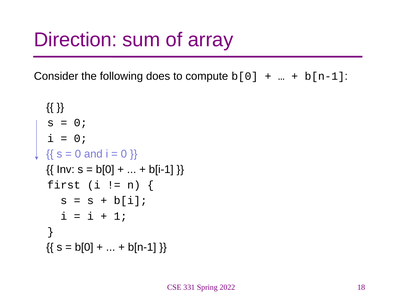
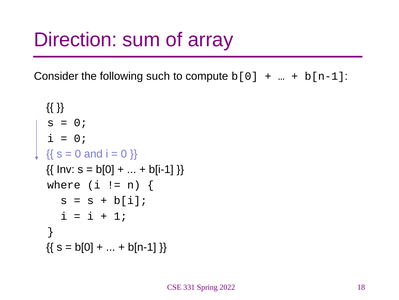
does: does -> such (158, 76)
first: first -> where (64, 185)
